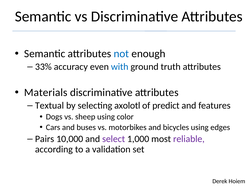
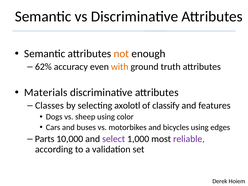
not colour: blue -> orange (121, 54)
33%: 33% -> 62% (43, 67)
with colour: blue -> orange (120, 67)
Textual: Textual -> Classes (49, 105)
predict: predict -> classify (166, 105)
Pairs: Pairs -> Parts (45, 139)
